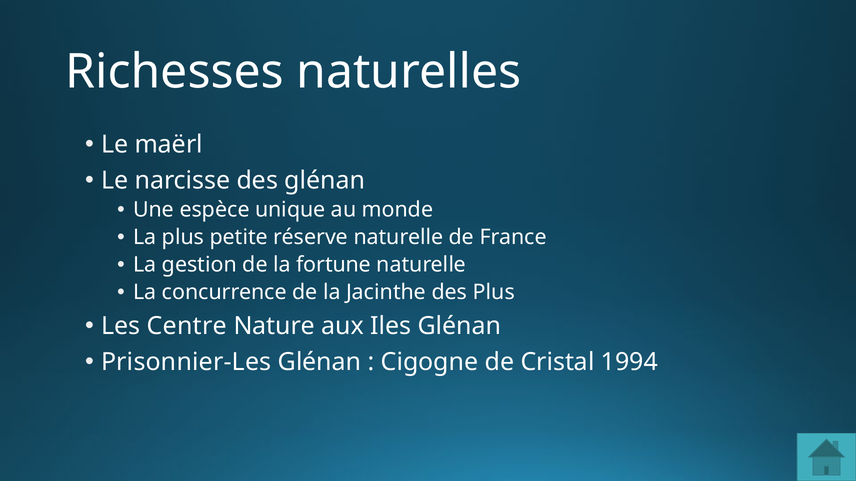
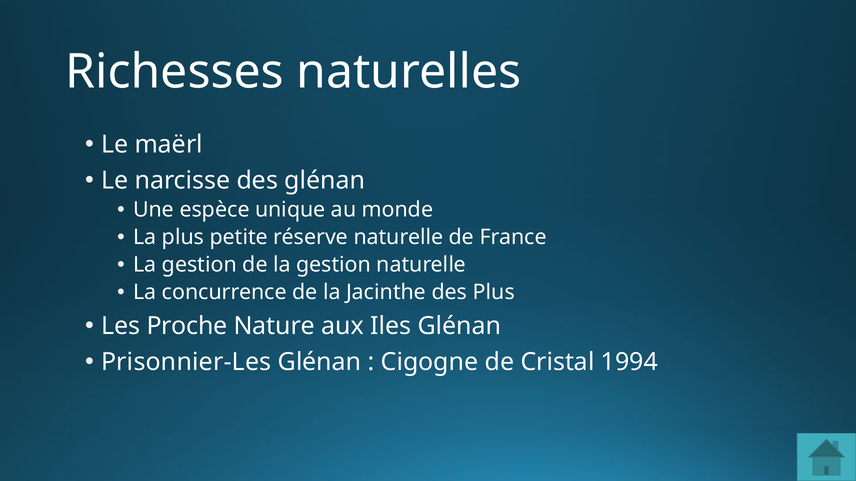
de la fortune: fortune -> gestion (334, 265)
Centre: Centre -> Proche (187, 327)
